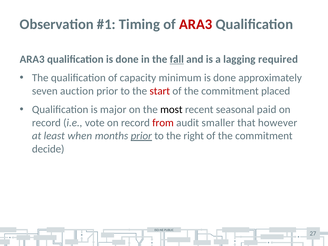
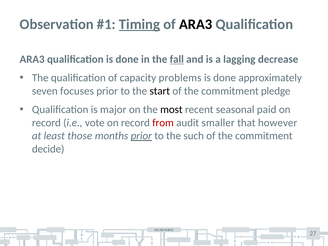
Timing underline: none -> present (139, 24)
ARA3 colour: red -> black (196, 24)
required: required -> decrease (278, 59)
minimum: minimum -> problems (180, 78)
auction: auction -> focuses (77, 91)
start colour: red -> black (160, 91)
placed: placed -> pledge (276, 91)
when: when -> those (80, 136)
right: right -> such (194, 136)
